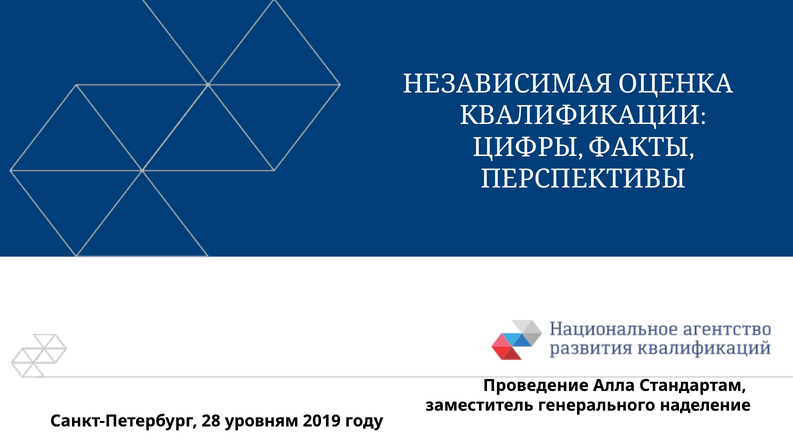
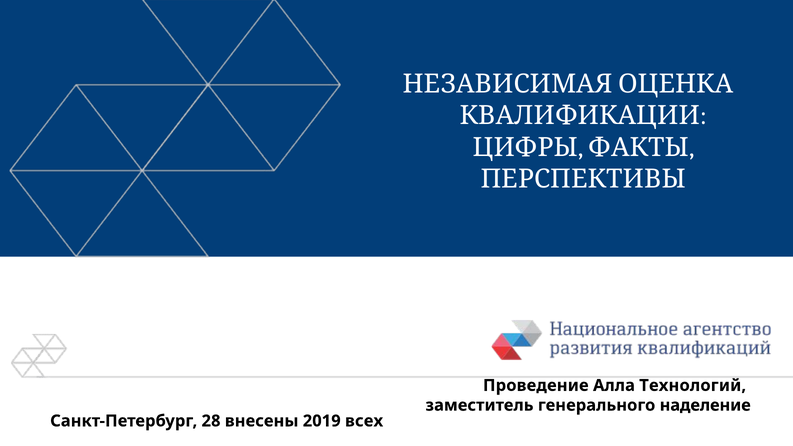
Стандартам: Стандартам -> Технологий (693, 386)
уровням: уровням -> внесены (262, 421)
году: году -> всех (364, 421)
